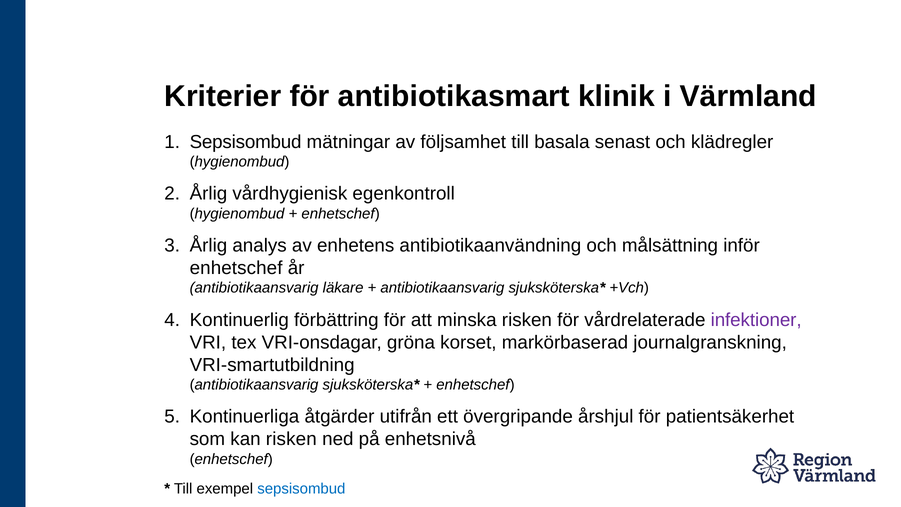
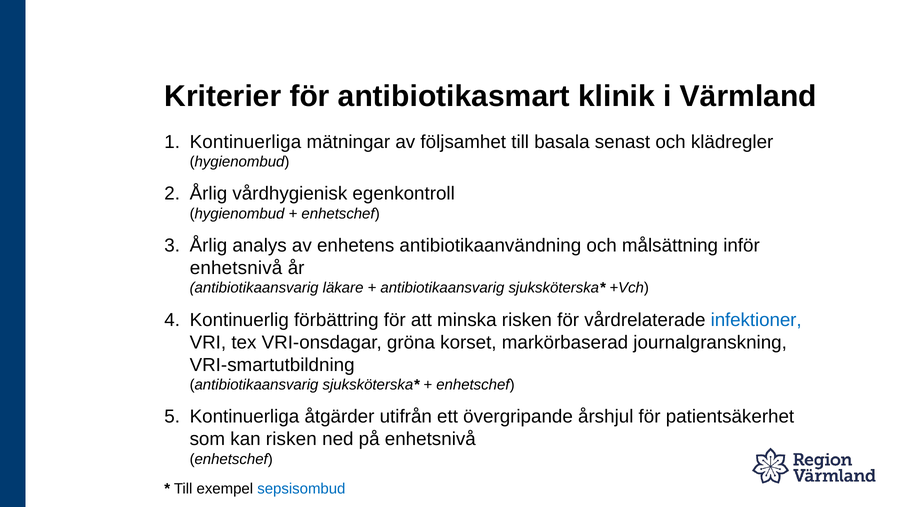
Sepsisombud: Sepsisombud -> Kontinuerliga (245, 142)
enhetschef: enhetschef -> enhetsnivå (236, 268)
infektioner colour: purple -> blue (756, 320)
